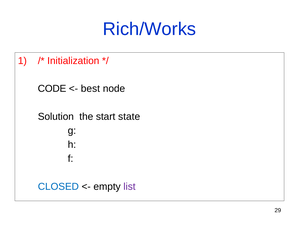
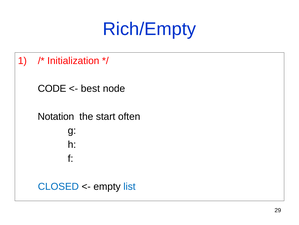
Rich/Works: Rich/Works -> Rich/Empty (149, 29)
Solution: Solution -> Notation (56, 116)
state: state -> often (129, 116)
list colour: purple -> blue (129, 186)
